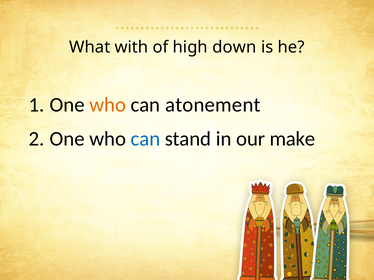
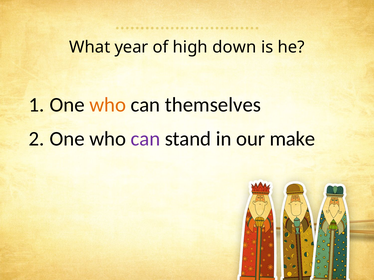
with: with -> year (131, 47)
atonement: atonement -> themselves (213, 105)
can colour: blue -> purple (145, 139)
